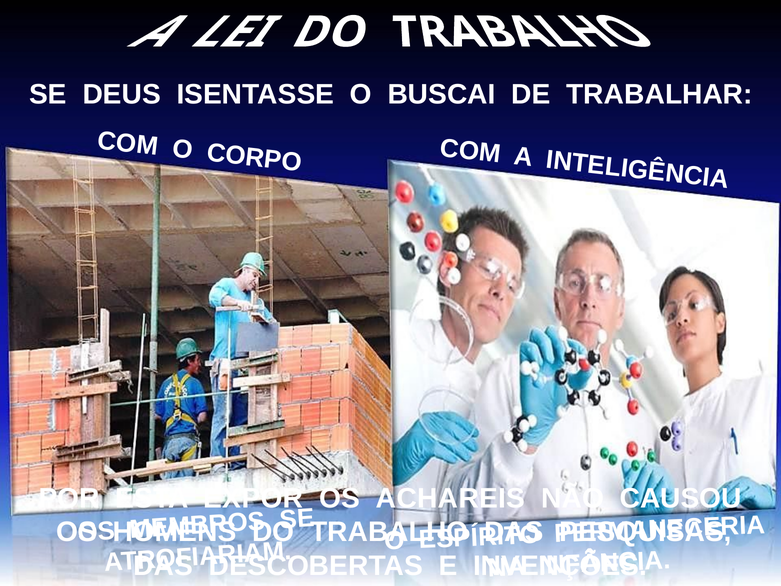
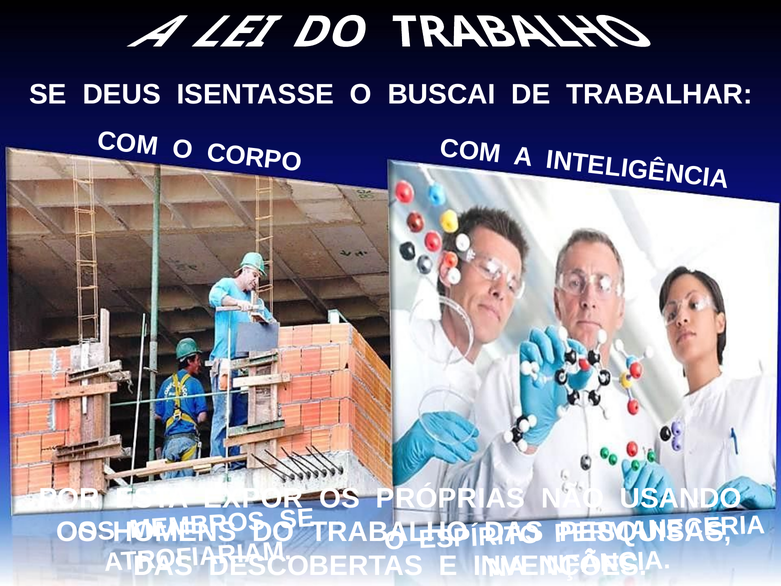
ACHAREIS: ACHAREIS -> PRÓPRIAS (451, 498)
CAUSOU: CAUSOU -> USANDO (681, 498)
